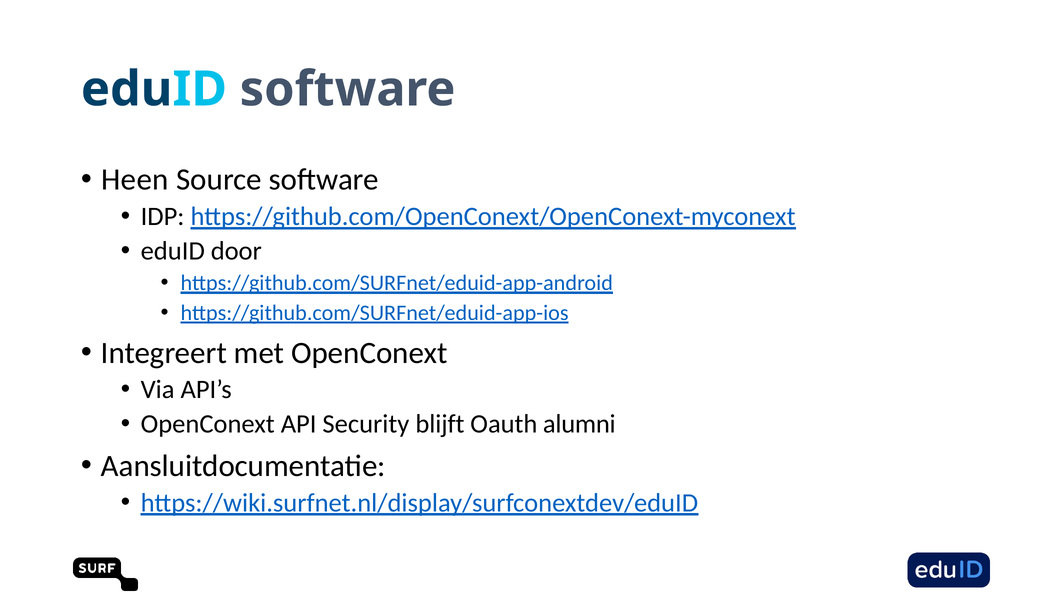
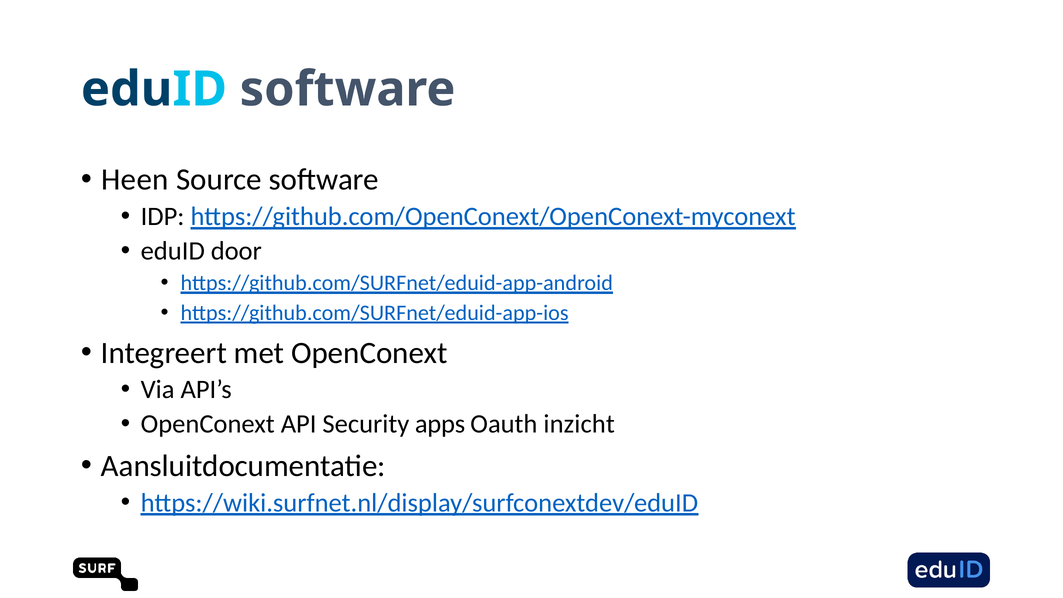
blijft: blijft -> apps (440, 424)
alumni: alumni -> inzicht (579, 424)
